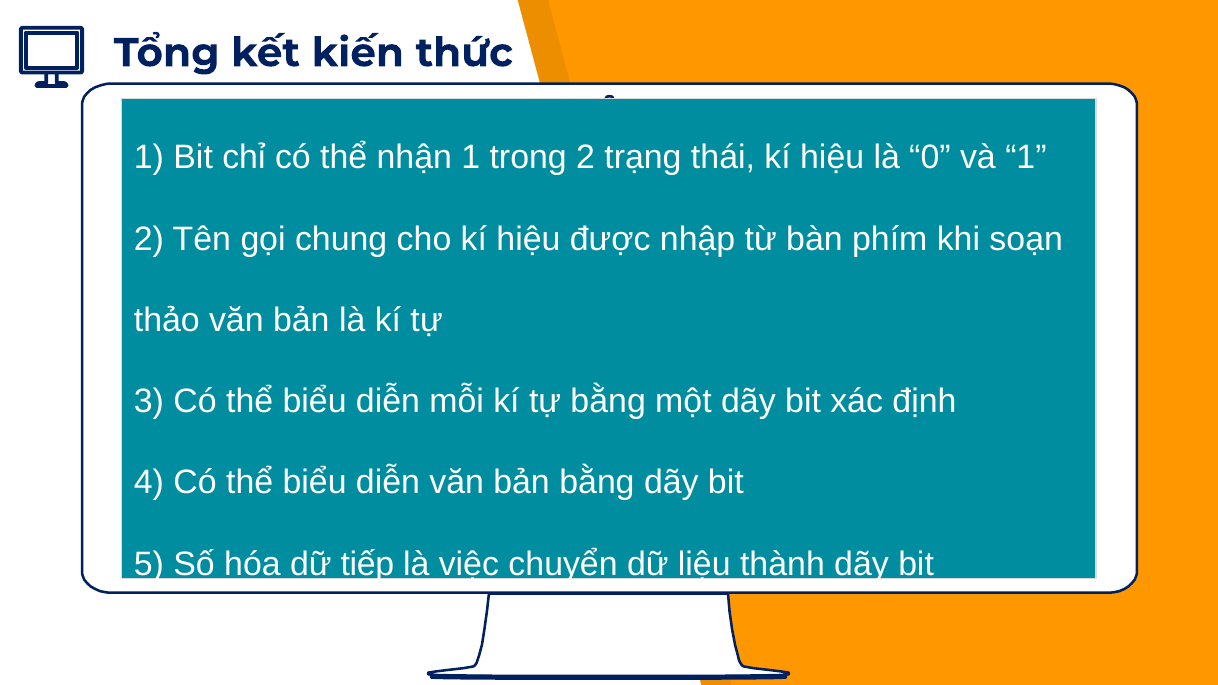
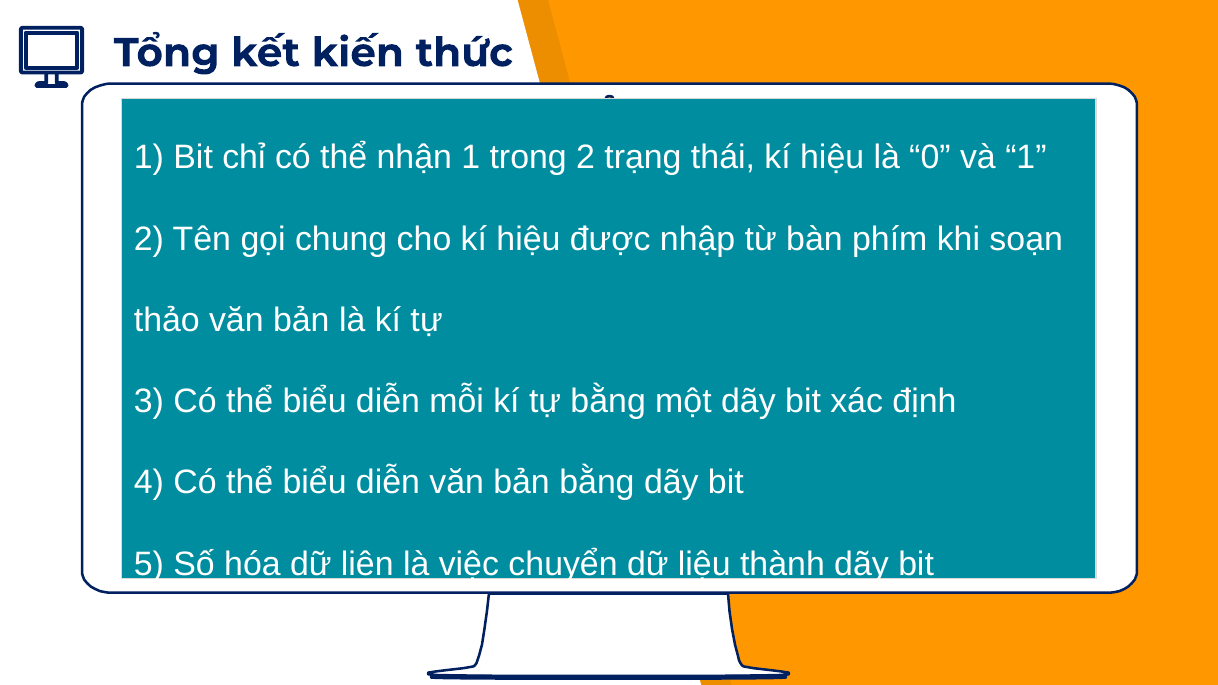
tiếp: tiếp -> liên (367, 564)
